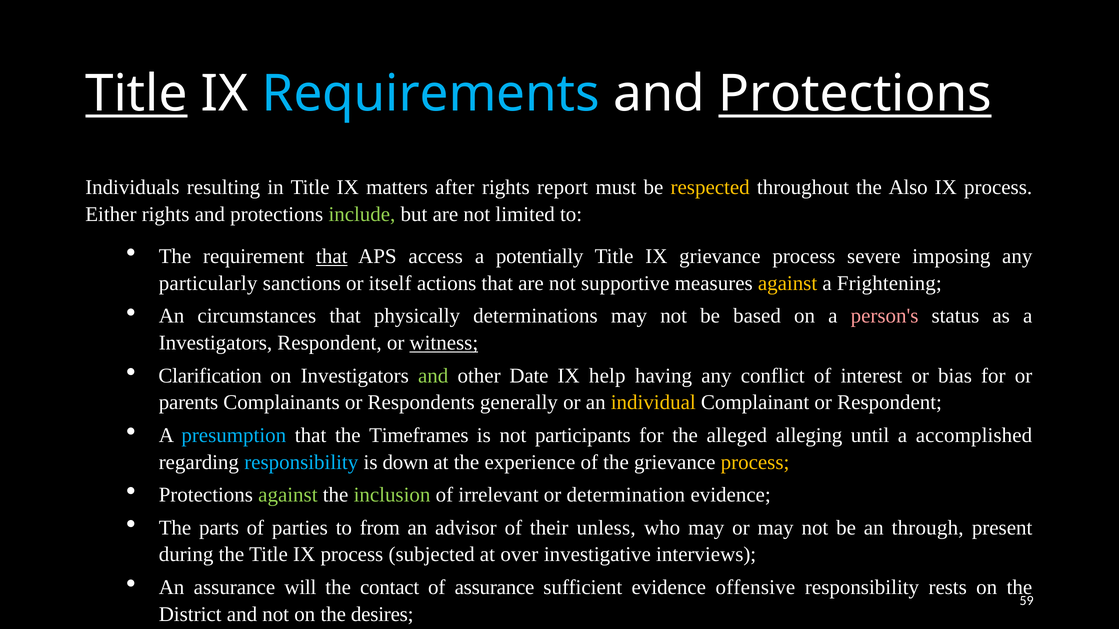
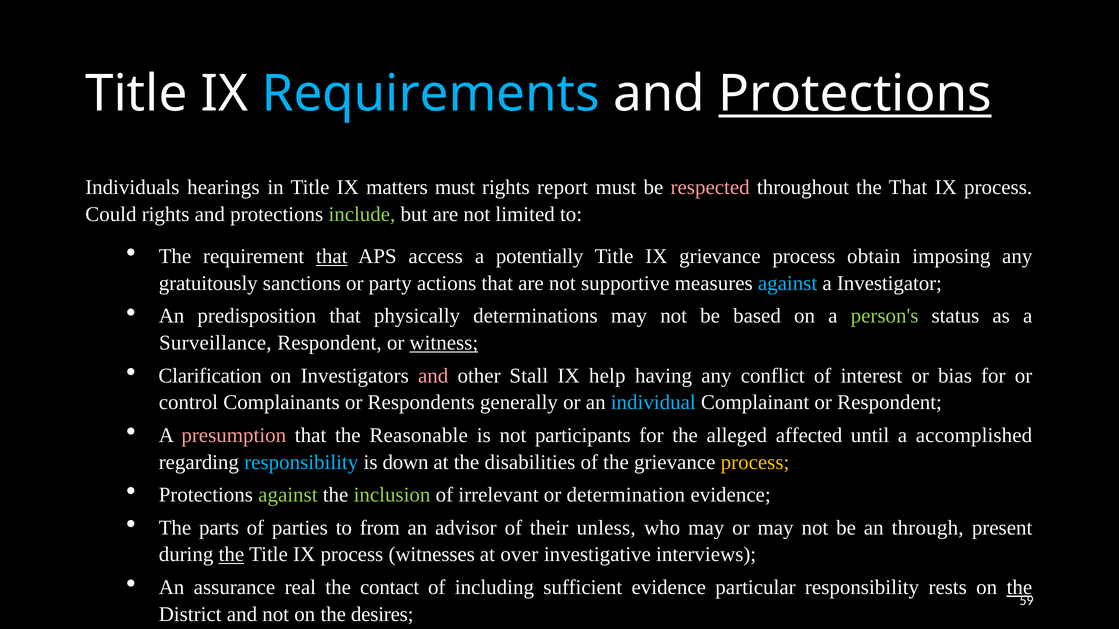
Title underline: present -> none (136, 94)
resulting: resulting -> hearings (223, 188)
matters after: after -> must (455, 188)
respected colour: yellow -> pink (710, 188)
the Also: Also -> That (908, 188)
Either: Either -> Could (111, 214)
severe: severe -> obtain (874, 257)
particularly: particularly -> gratuitously (208, 283)
itself: itself -> party (390, 283)
against colour: yellow -> light blue (788, 283)
Frightening: Frightening -> Investigator (889, 283)
circumstances: circumstances -> predisposition (257, 316)
person's colour: pink -> light green (885, 316)
Investigators: Investigators -> Surveillance (215, 343)
and colour: light green -> pink (433, 376)
Date: Date -> Stall (529, 376)
parents: parents -> control (188, 403)
individual colour: yellow -> light blue (653, 403)
presumption colour: light blue -> pink (234, 436)
Timeframes: Timeframes -> Reasonable (419, 436)
alleging: alleging -> affected (809, 436)
experience: experience -> disabilities (530, 462)
the underline: none -> present (231, 555)
subjected: subjected -> witnesses (432, 555)
will: will -> real (300, 588)
of assurance: assurance -> including (494, 588)
offensive: offensive -> particular (756, 588)
the underline: none -> present (1019, 588)
